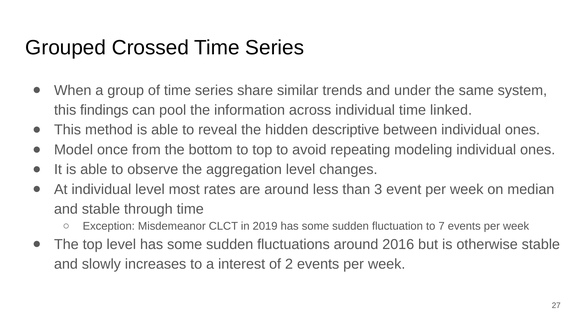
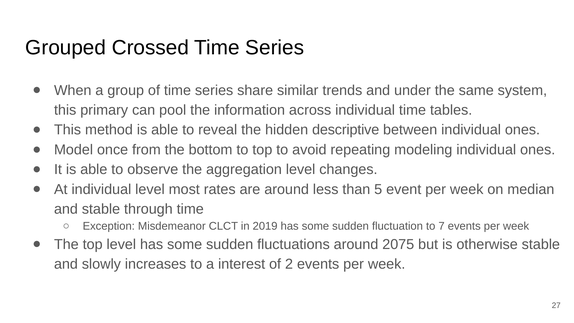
findings: findings -> primary (104, 110)
linked: linked -> tables (451, 110)
3: 3 -> 5 (378, 189)
2016: 2016 -> 2075 (398, 244)
